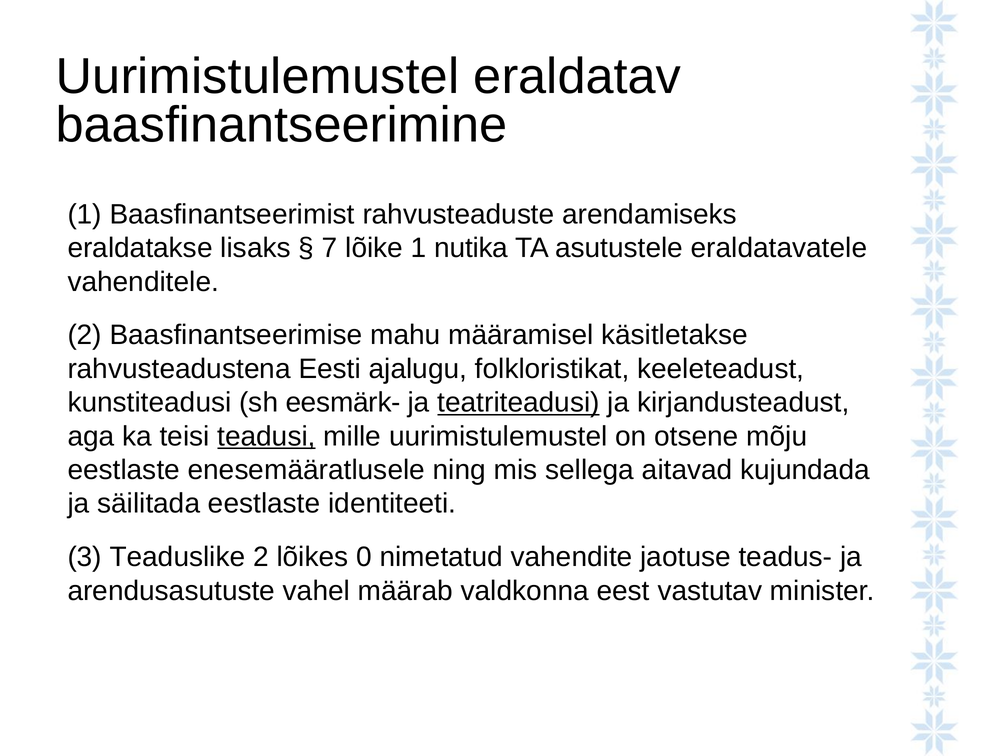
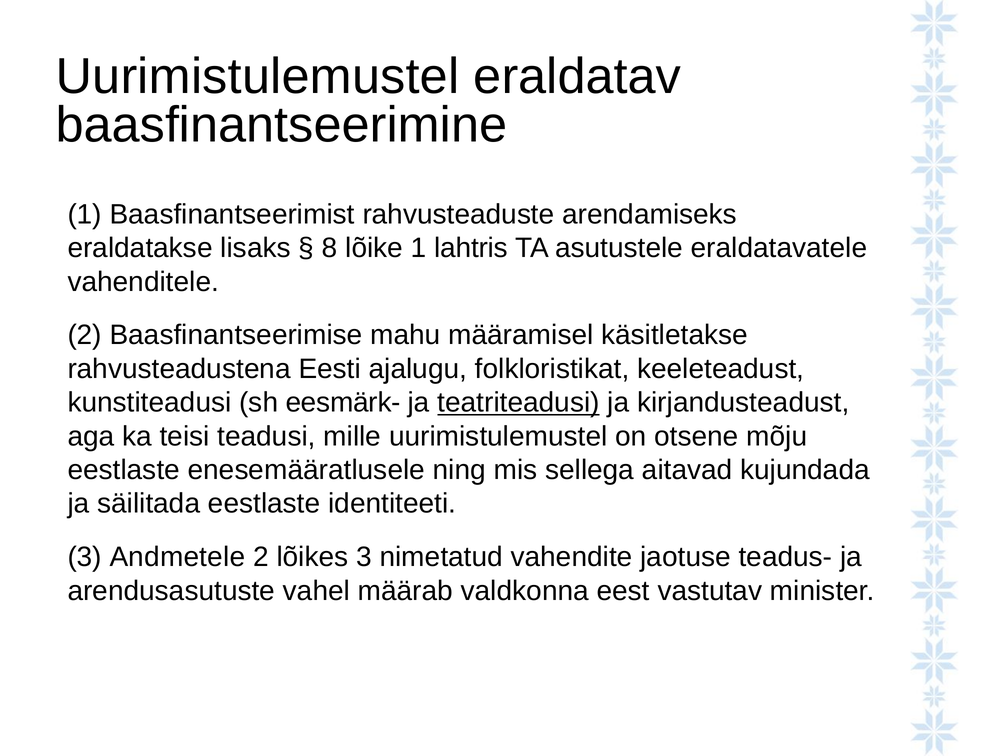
7: 7 -> 8 (330, 248)
nutika: nutika -> lahtris (471, 248)
teadusi underline: present -> none (266, 436)
Teaduslike: Teaduslike -> Andmetele (177, 557)
lõikes 0: 0 -> 3 (364, 557)
